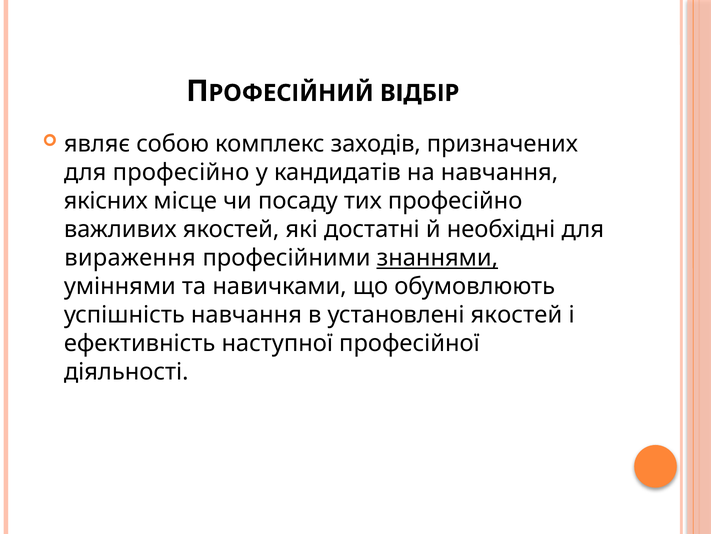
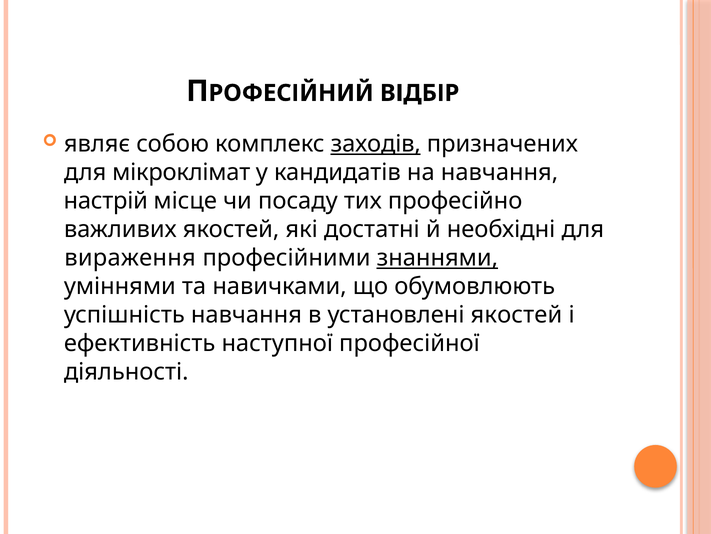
заходів underline: none -> present (376, 144)
для професійно: професійно -> мікроклімат (181, 172)
якісних: якісних -> настрій (106, 201)
